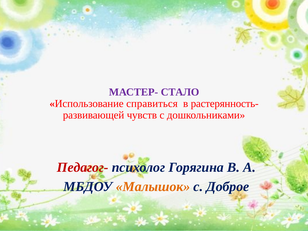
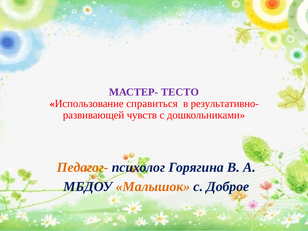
СТАЛО: СТАЛО -> ТЕСТО (180, 92)
растерянность-: растерянность- -> результативно- (225, 104)
Педагог- colour: red -> orange (83, 167)
